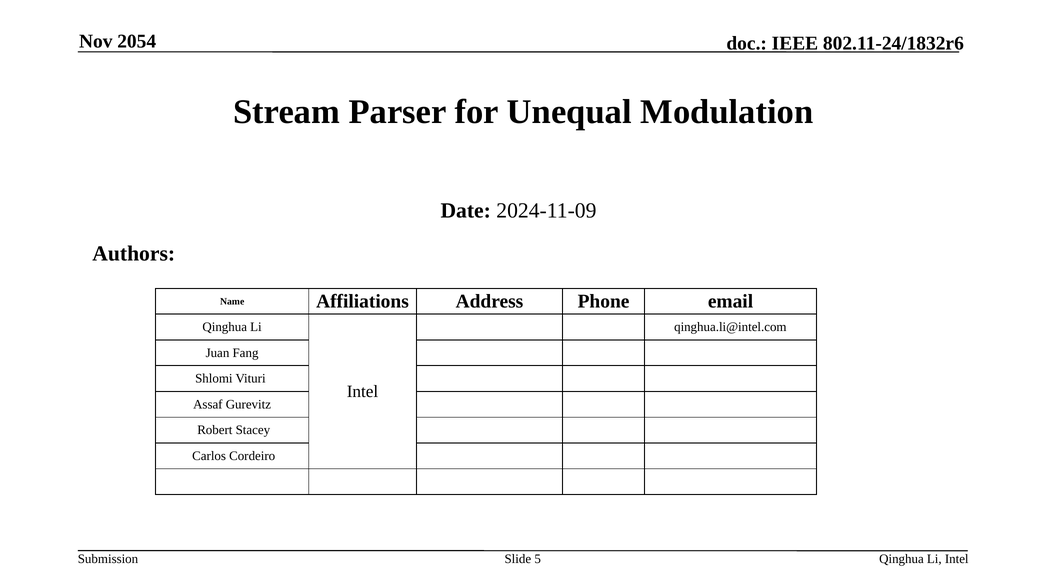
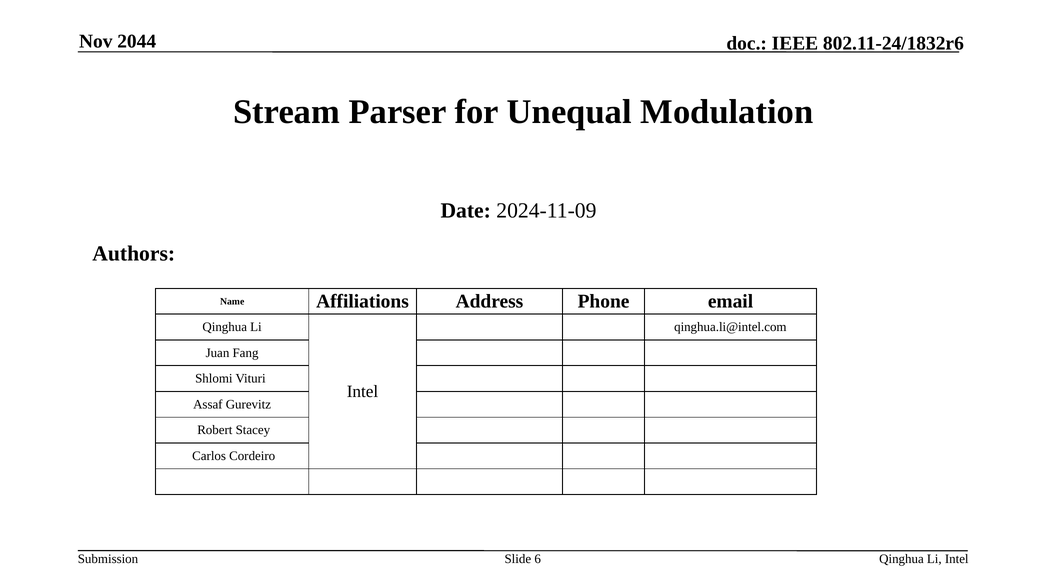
2054: 2054 -> 2044 (137, 41)
5: 5 -> 6 (538, 559)
